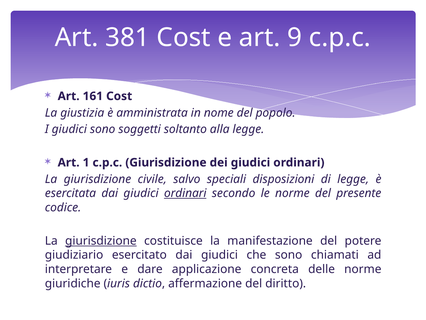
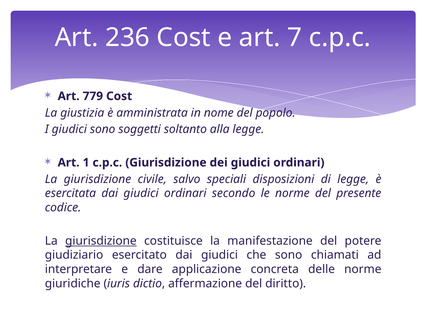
381: 381 -> 236 (128, 38)
9: 9 -> 7 (295, 38)
161: 161 -> 779 (93, 96)
ordinari underline: present -> none (185, 193)
